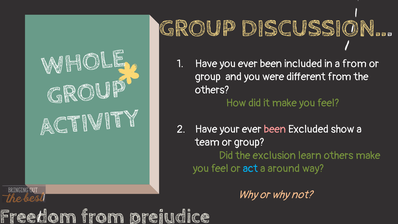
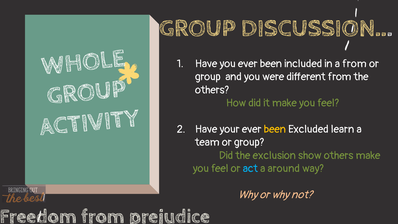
been colour: pink -> yellow (275, 129)
show: show -> learn (343, 129)
learn: learn -> show (310, 155)
